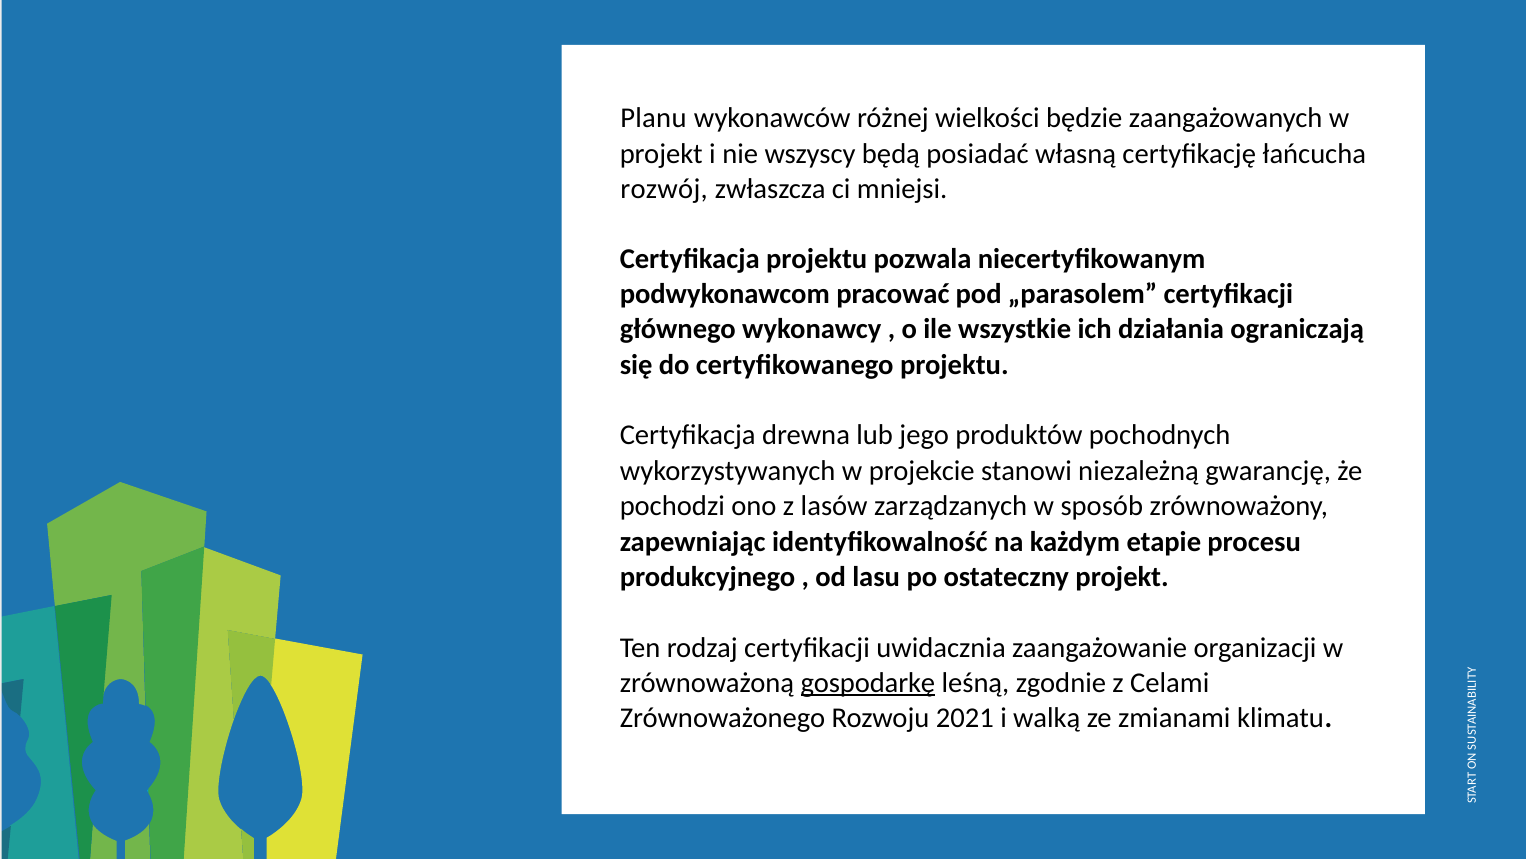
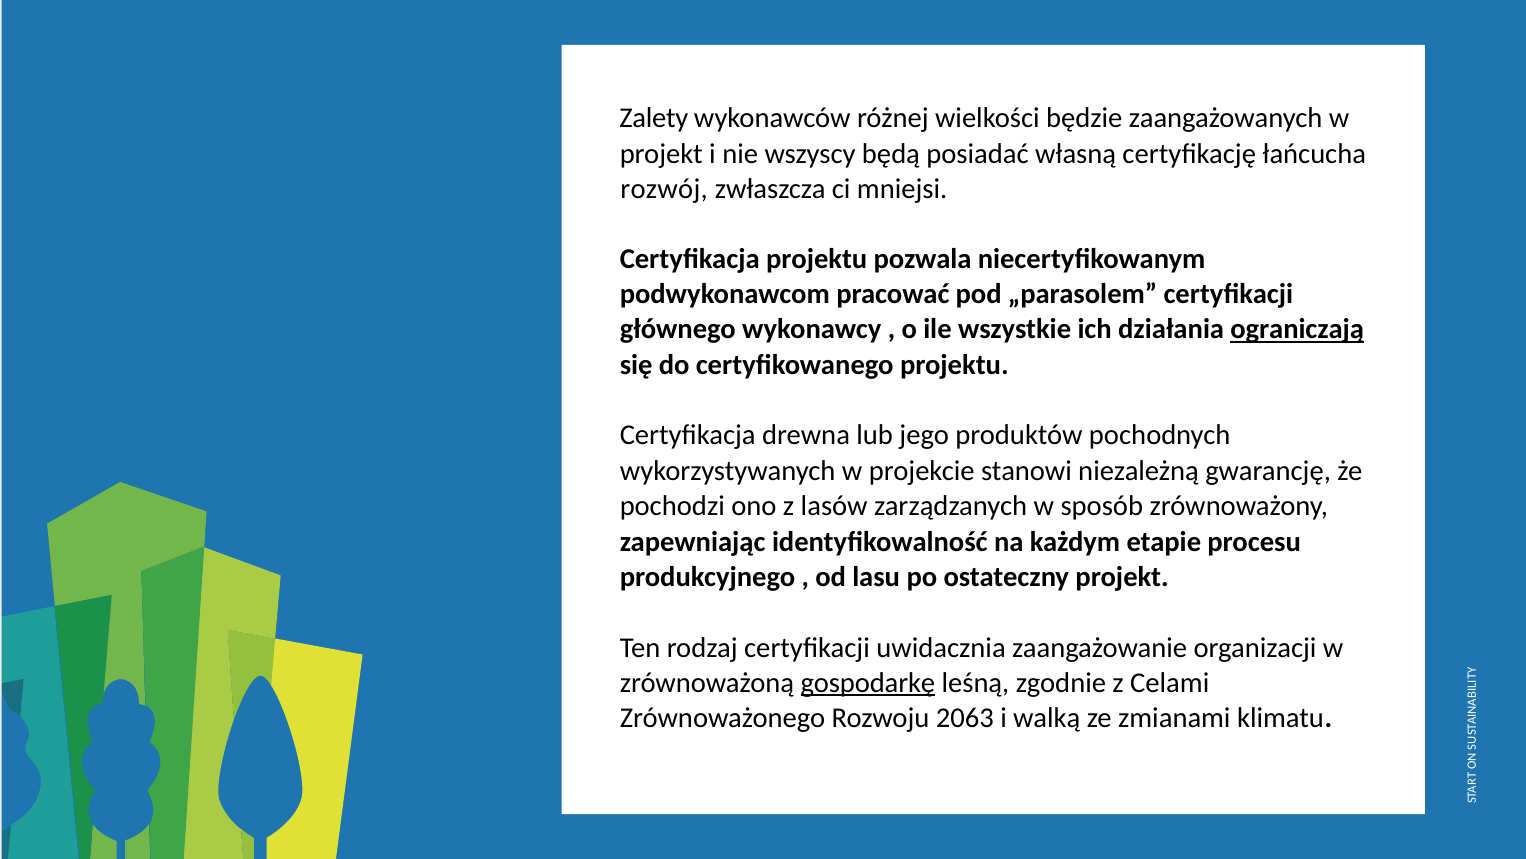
Planu: Planu -> Zalety (654, 118)
ograniczają underline: none -> present (1297, 329)
2021: 2021 -> 2063 (965, 718)
